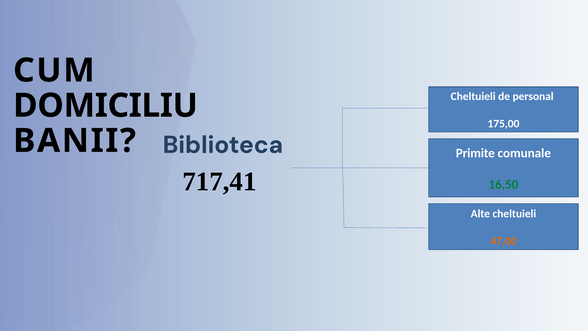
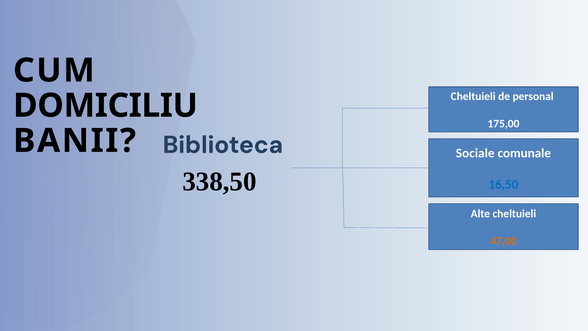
Primite: Primite -> Sociale (475, 153)
717,41: 717,41 -> 338,50 (219, 181)
16,50 colour: green -> blue (503, 184)
